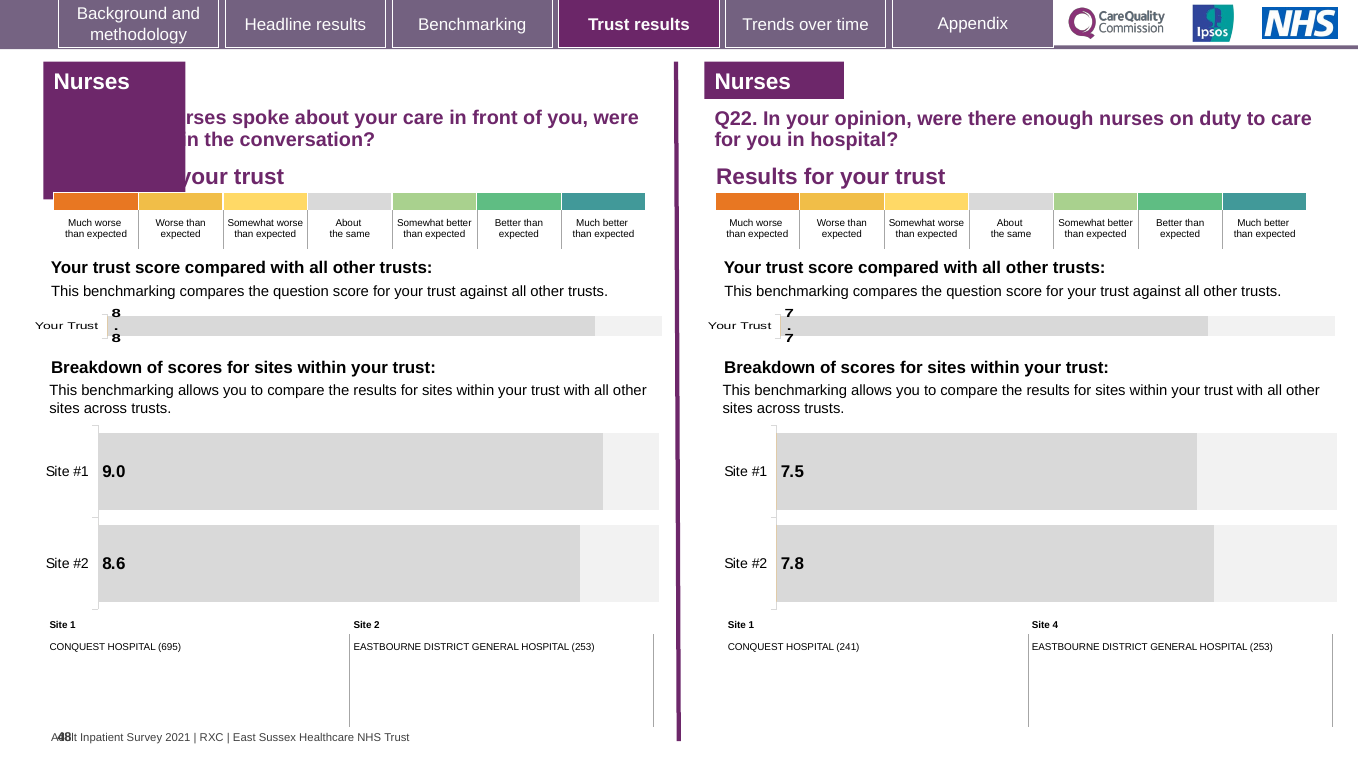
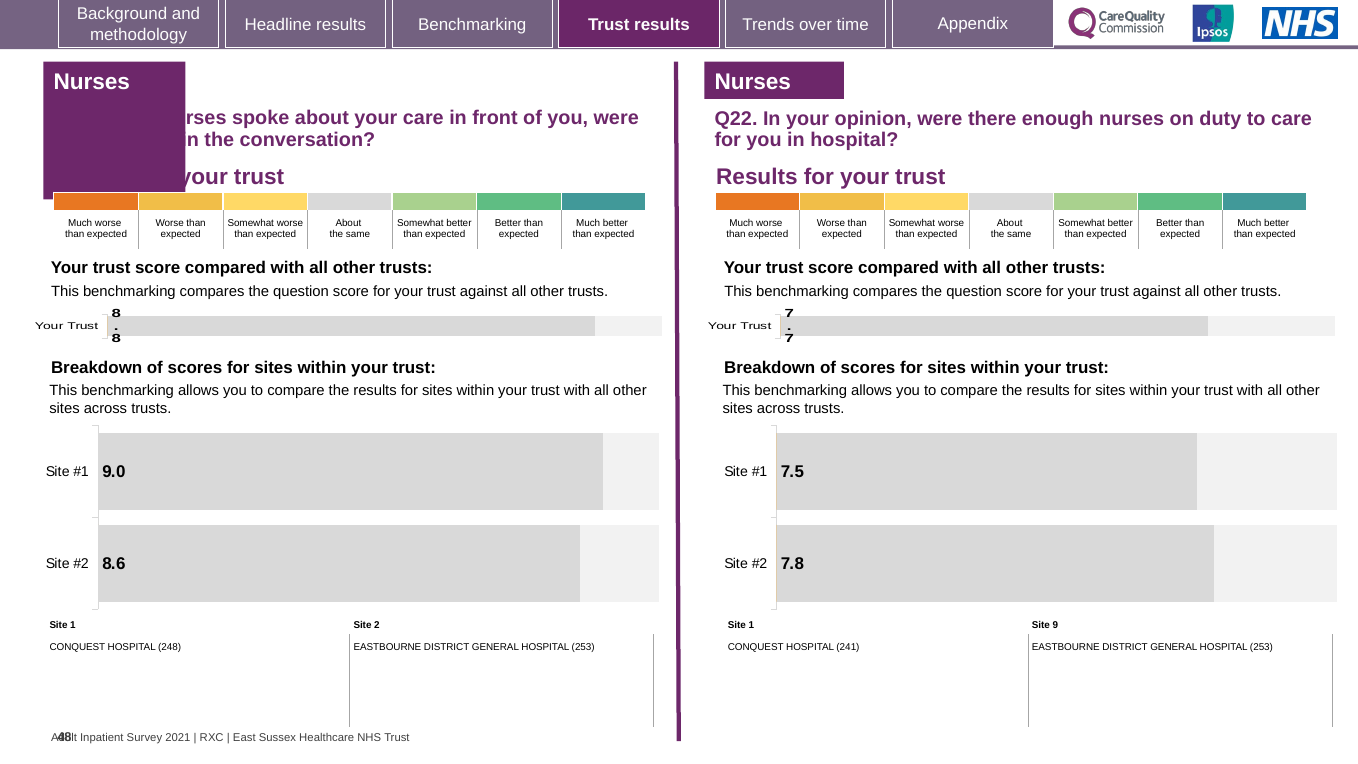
4: 4 -> 9 (1055, 625)
695: 695 -> 248 (170, 647)
